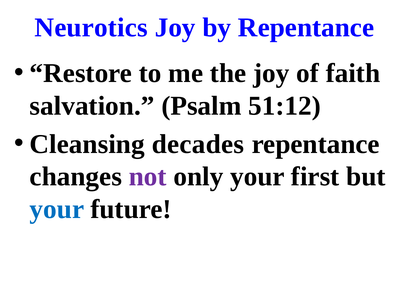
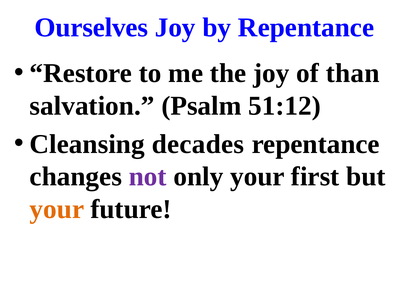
Neurotics: Neurotics -> Ourselves (91, 27)
faith: faith -> than (353, 73)
your colour: blue -> orange (57, 210)
